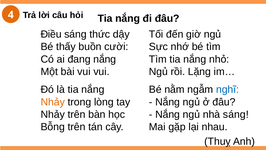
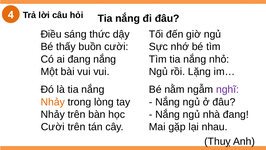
nghĩ colour: blue -> purple (228, 89)
nhà sáng: sáng -> đang (236, 114)
Bỗng: Bỗng -> Cười (53, 127)
